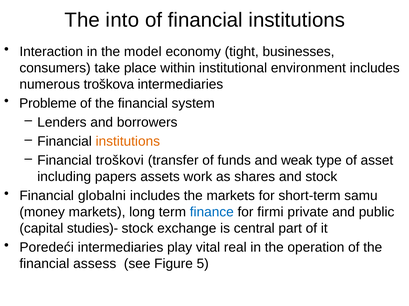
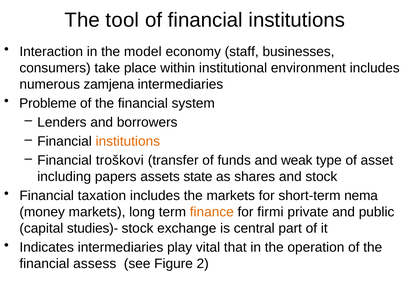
into: into -> tool (122, 20)
tight: tight -> staff (242, 52)
troškova: troškova -> zamjena (109, 85)
work: work -> state (198, 177)
globalni: globalni -> taxation (102, 196)
samu: samu -> nema (361, 196)
finance colour: blue -> orange (212, 213)
Poredeći: Poredeći -> Indicates (47, 248)
real: real -> that (235, 248)
5: 5 -> 2 (203, 264)
